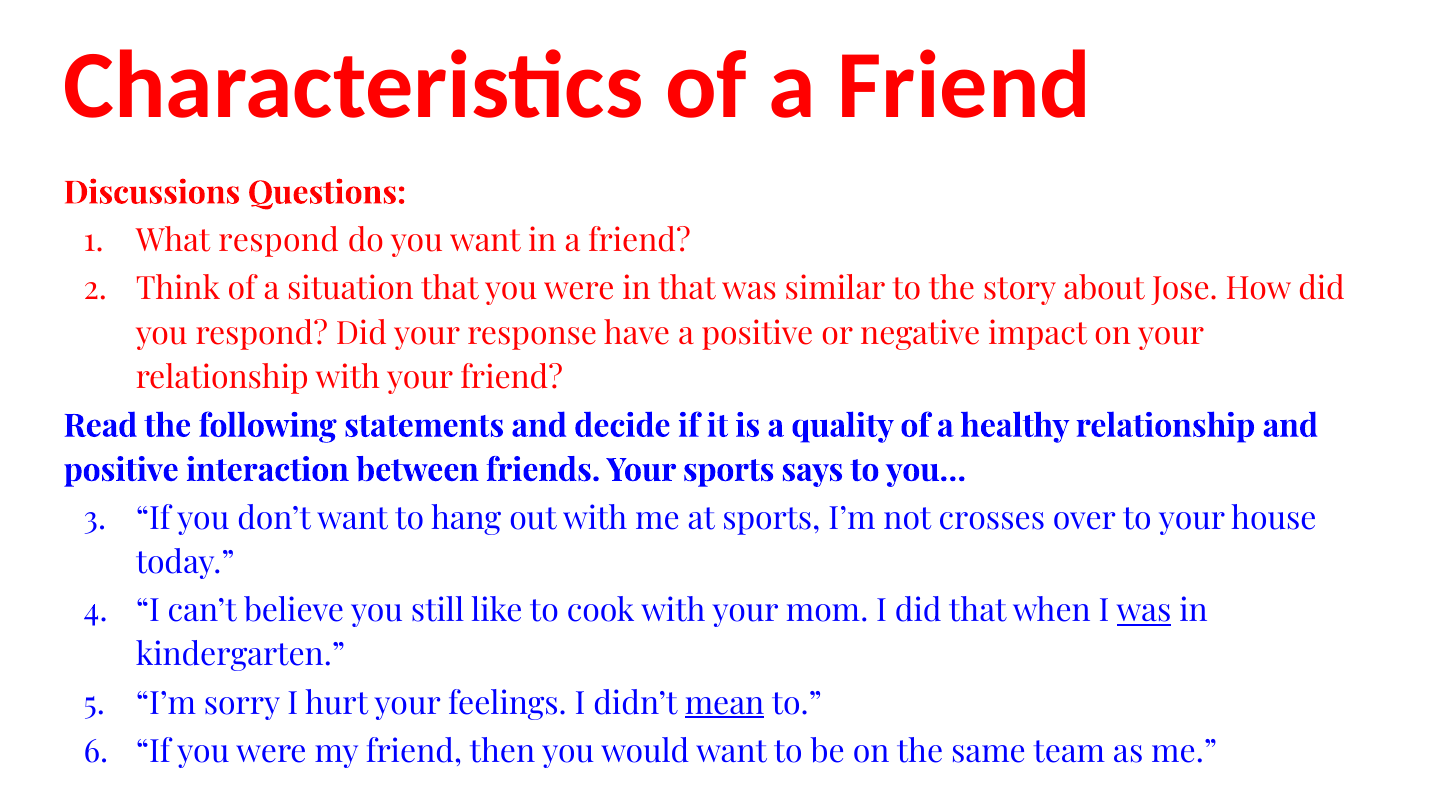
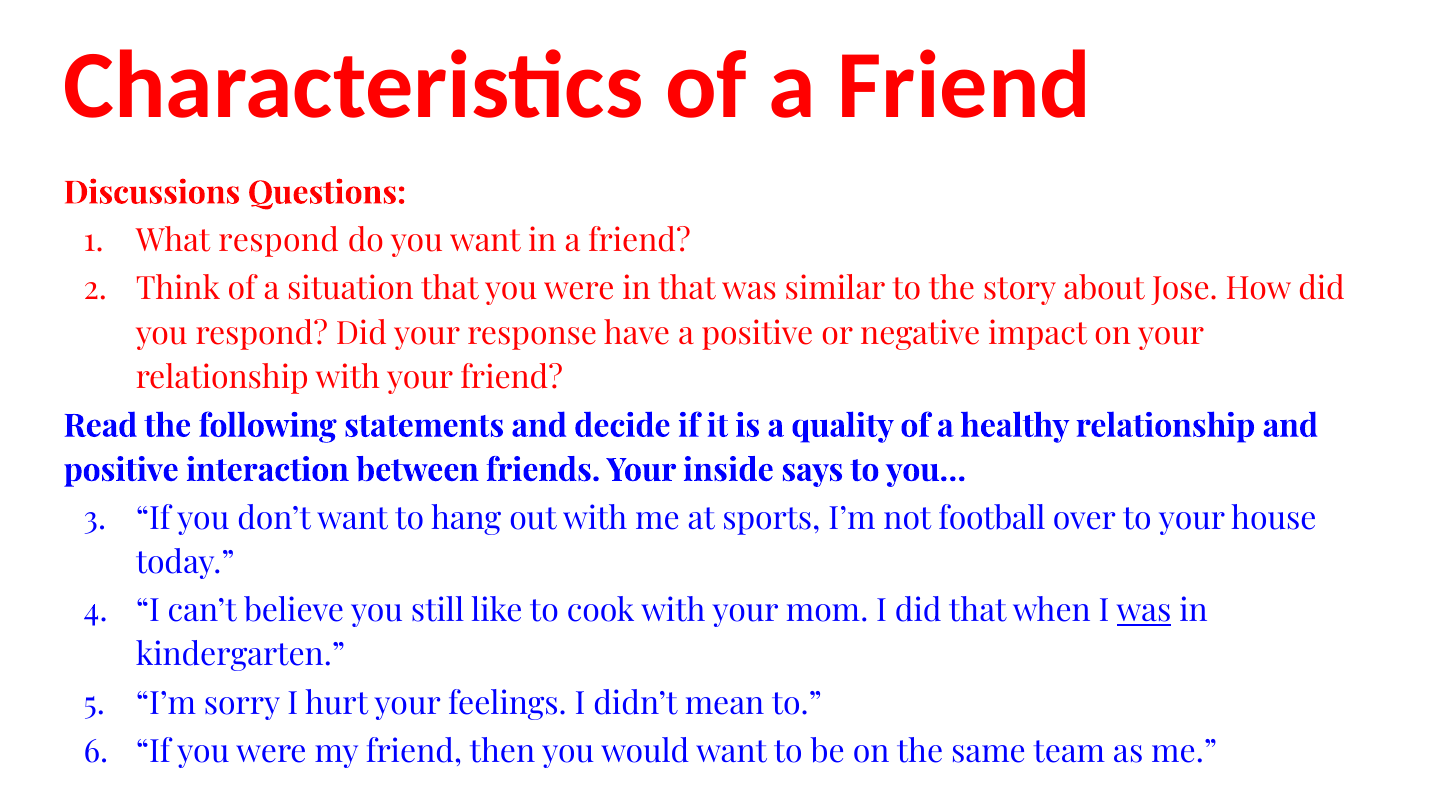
Your sports: sports -> inside (728, 470)
crosses: crosses -> football (992, 518)
mean underline: present -> none (725, 703)
